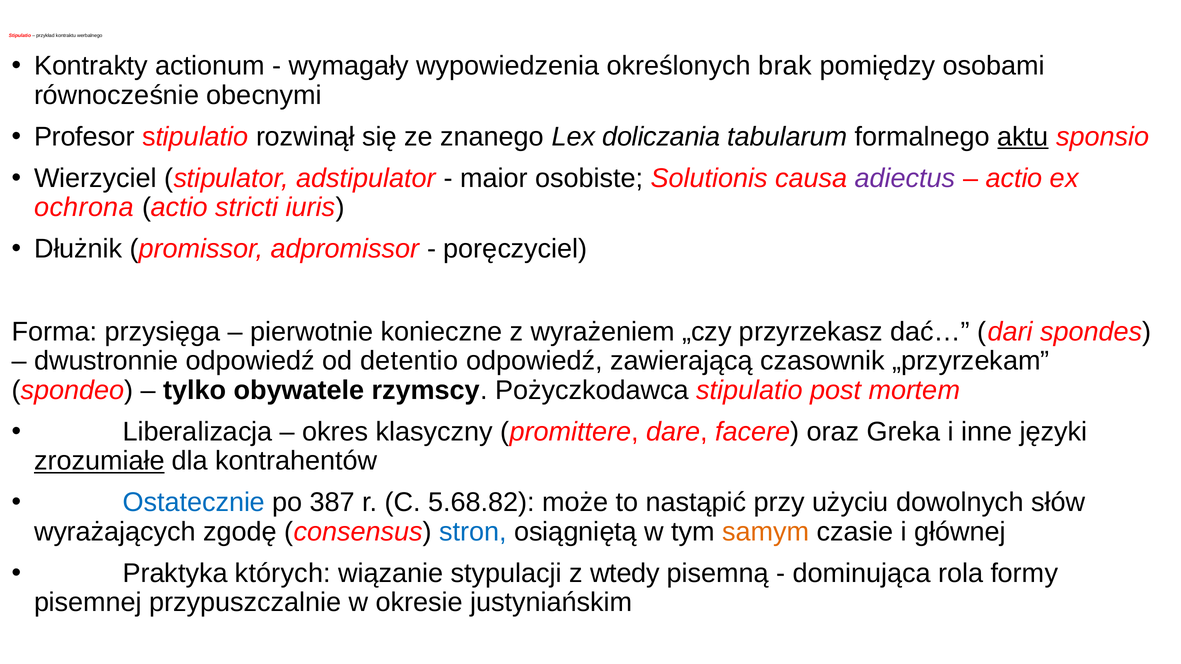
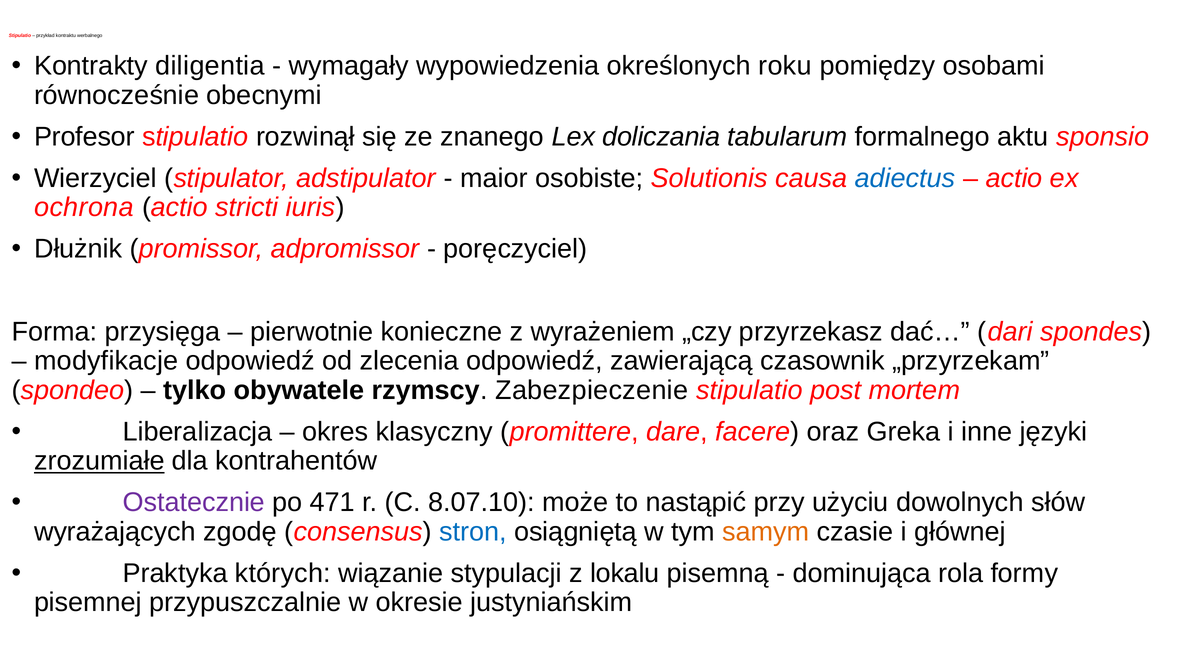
actionum: actionum -> diligentia (210, 66)
brak: brak -> roku (785, 66)
aktu underline: present -> none (1023, 137)
adiectus colour: purple -> blue (905, 178)
dwustronnie: dwustronnie -> modyfikacje (106, 361)
detentio: detentio -> zlecenia (409, 361)
Pożyczkodawca: Pożyczkodawca -> Zabezpieczenie (592, 390)
Ostatecznie colour: blue -> purple (194, 503)
387: 387 -> 471 (332, 503)
5.68.82: 5.68.82 -> 8.07.10 (482, 503)
wtedy: wtedy -> lokalu (625, 573)
